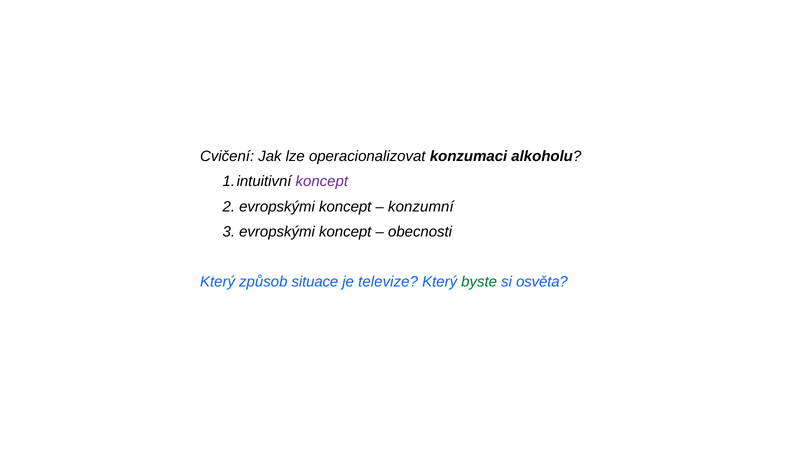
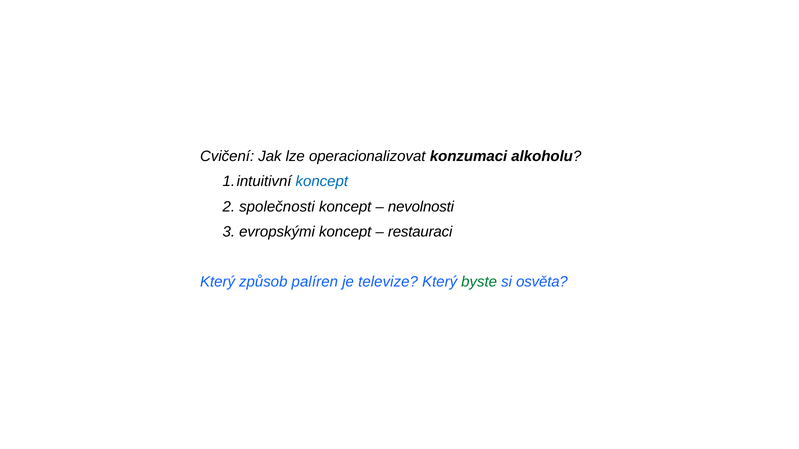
koncept colour: purple -> blue (322, 182)
2 evropskými: evropskými -> společnosti (277, 207)
konzumní: konzumní -> nevolnosti (421, 207)
obecnosti: obecnosti -> restauraci (420, 232)
situace: situace -> palíren (315, 282)
